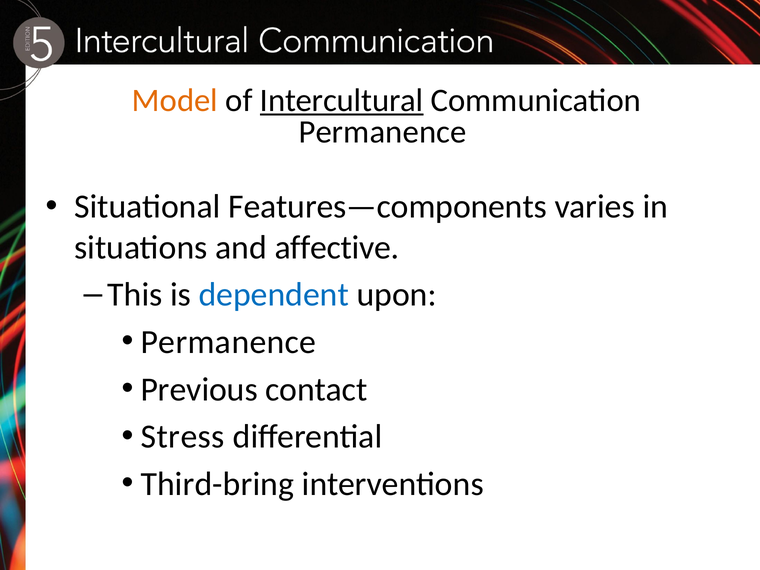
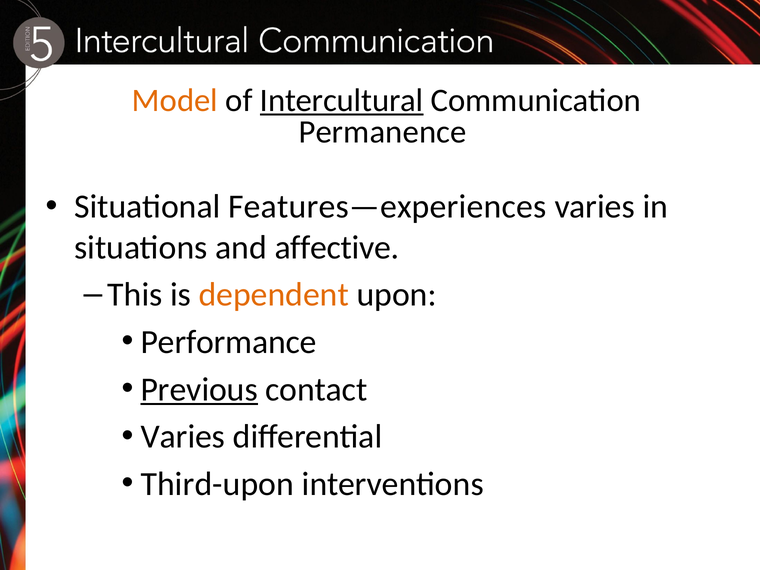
Features—components: Features—components -> Features—experiences (387, 207)
dependent colour: blue -> orange (274, 295)
Permanence: Permanence -> Performance (229, 342)
Previous underline: none -> present (199, 389)
Stress: Stress -> Varies (183, 437)
Third-bring: Third-bring -> Third-upon (217, 484)
